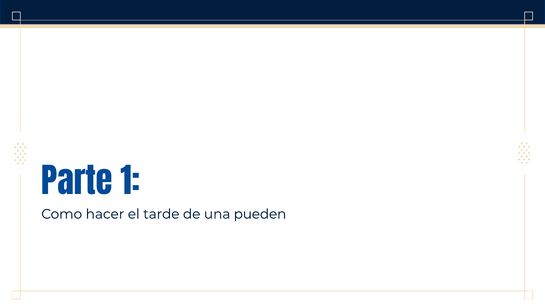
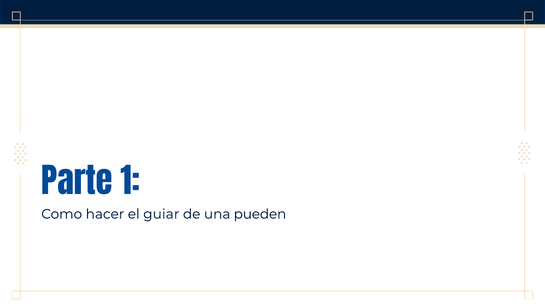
tarde: tarde -> guiar (161, 214)
